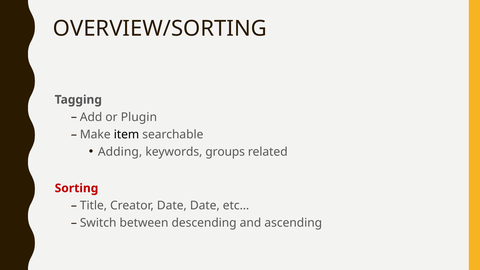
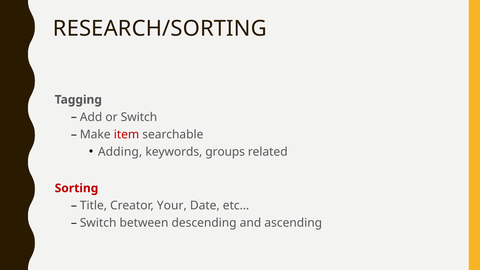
OVERVIEW/SORTING: OVERVIEW/SORTING -> RESEARCH/SORTING (160, 29)
or Plugin: Plugin -> Switch (139, 117)
item colour: black -> red (126, 134)
Creator Date: Date -> Your (172, 206)
